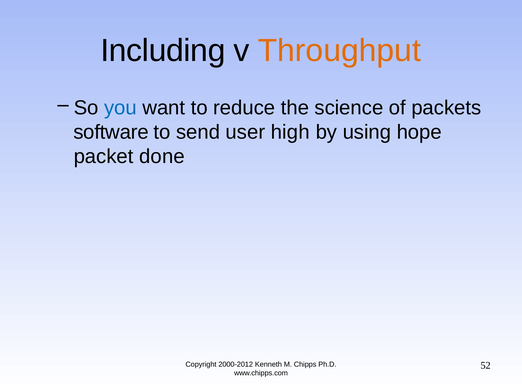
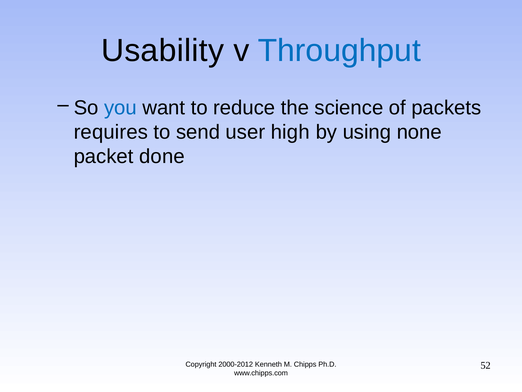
Including: Including -> Usability (163, 51)
Throughput colour: orange -> blue (339, 51)
software: software -> requires (111, 132)
hope: hope -> none (419, 132)
